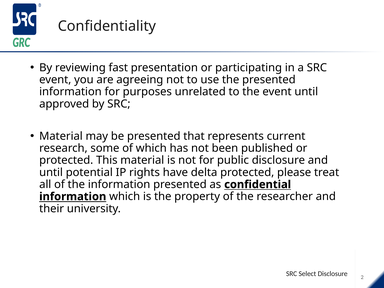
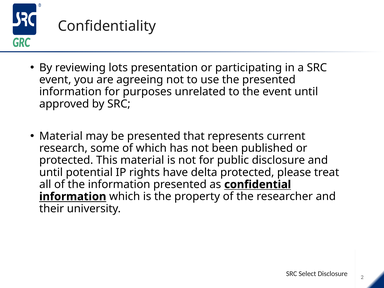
fast: fast -> lots (118, 68)
